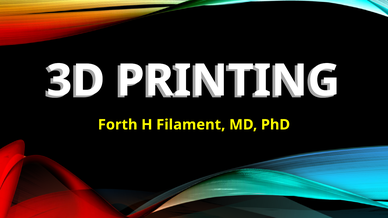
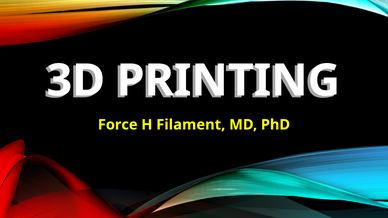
Forth: Forth -> Force (118, 125)
